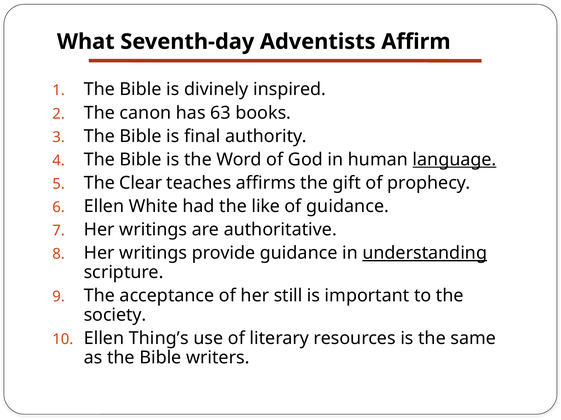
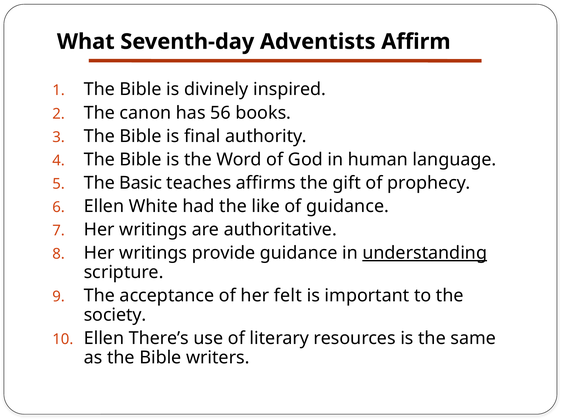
63: 63 -> 56 (221, 113)
language underline: present -> none (455, 160)
Clear: Clear -> Basic (141, 183)
still: still -> felt (288, 296)
Thing’s: Thing’s -> There’s (159, 339)
